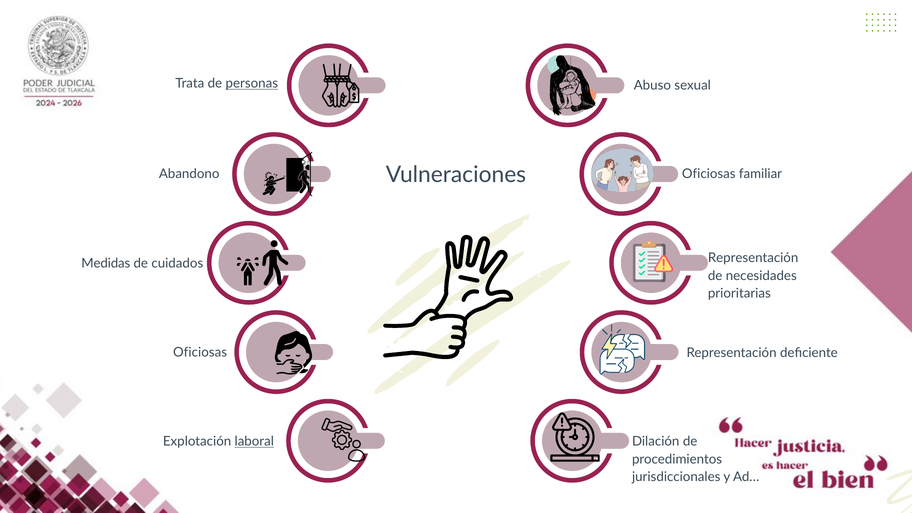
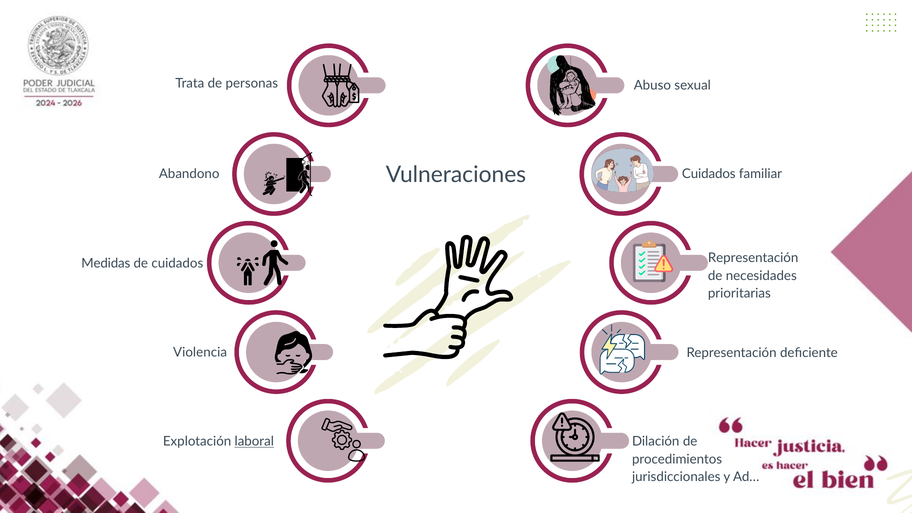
personas underline: present -> none (252, 83)
Oficiosas: Oficiosas -> Cuidados (709, 174)
Oficiosas: Oficiosas -> Violencia (200, 352)
